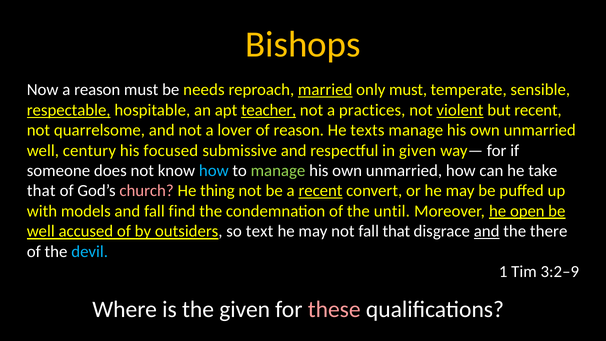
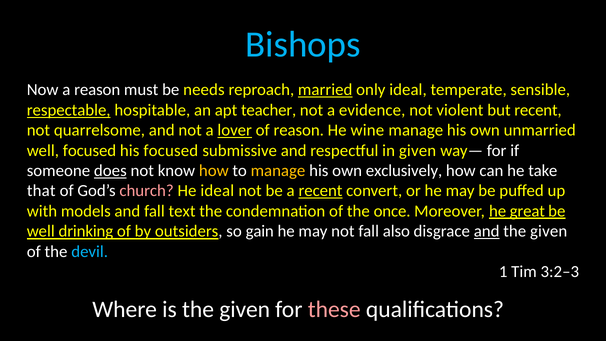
Bishops colour: yellow -> light blue (303, 45)
only must: must -> ideal (408, 90)
teacher underline: present -> none (269, 110)
practices: practices -> evidence (372, 110)
violent underline: present -> none (460, 110)
lover underline: none -> present (235, 130)
texts: texts -> wine (367, 130)
well century: century -> focused (90, 150)
does underline: none -> present (110, 171)
how colour: light blue -> yellow (214, 171)
manage colour: light green -> yellow (278, 171)
unmarried: unmarried -> exclusively (404, 171)
He thing: thing -> ideal (217, 191)
find: find -> text (182, 211)
until: until -> once (392, 211)
open: open -> great (527, 211)
accused: accused -> drinking (86, 231)
text: text -> gain (260, 231)
fall that: that -> also (396, 231)
there: there -> given (549, 231)
3:2–9: 3:2–9 -> 3:2–3 (560, 272)
